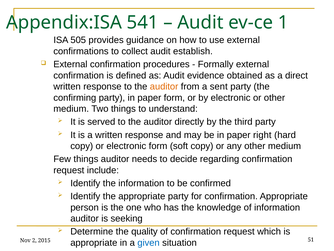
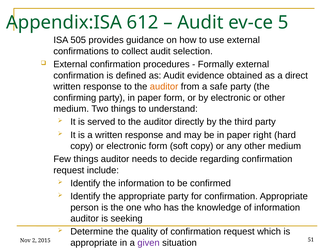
541: 541 -> 612 (143, 22)
1: 1 -> 5 (283, 22)
establish: establish -> selection (193, 51)
sent: sent -> safe (219, 86)
given colour: blue -> purple (149, 242)
